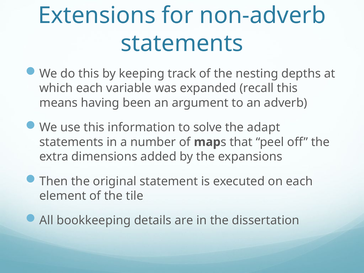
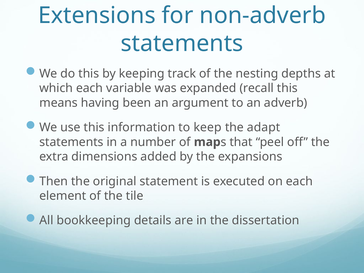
solve: solve -> keep (208, 127)
